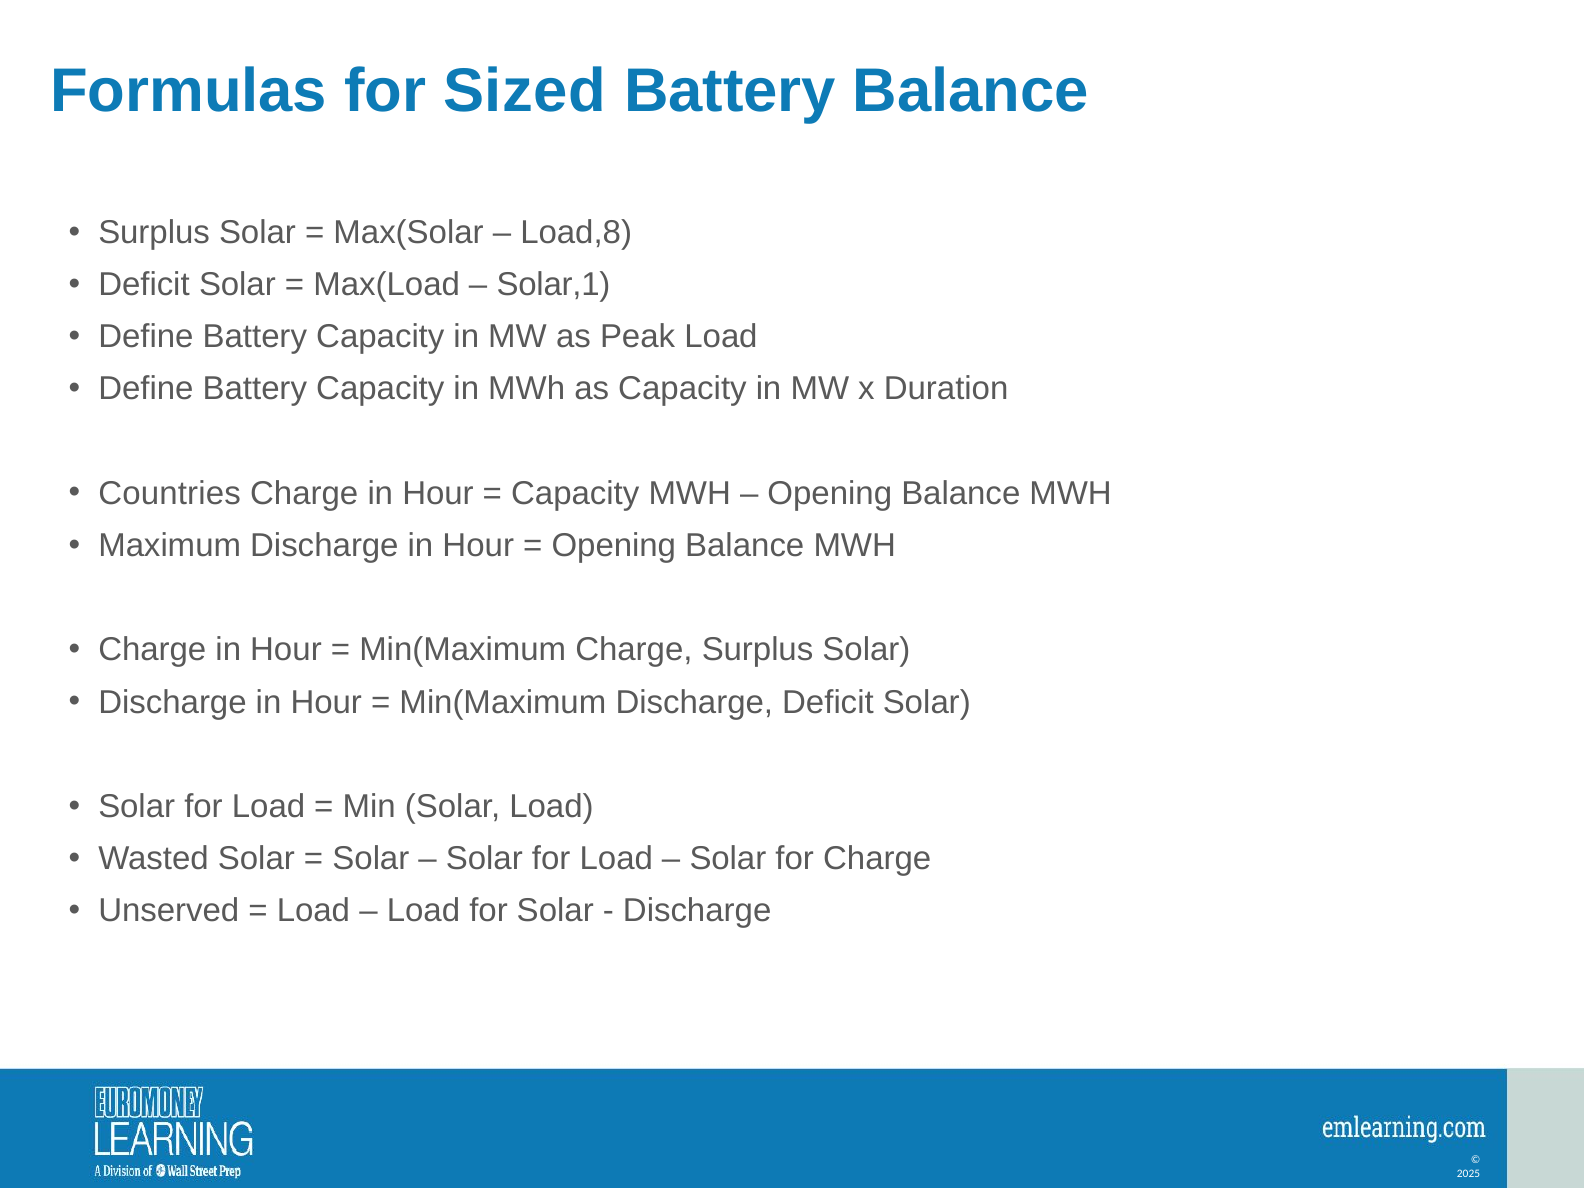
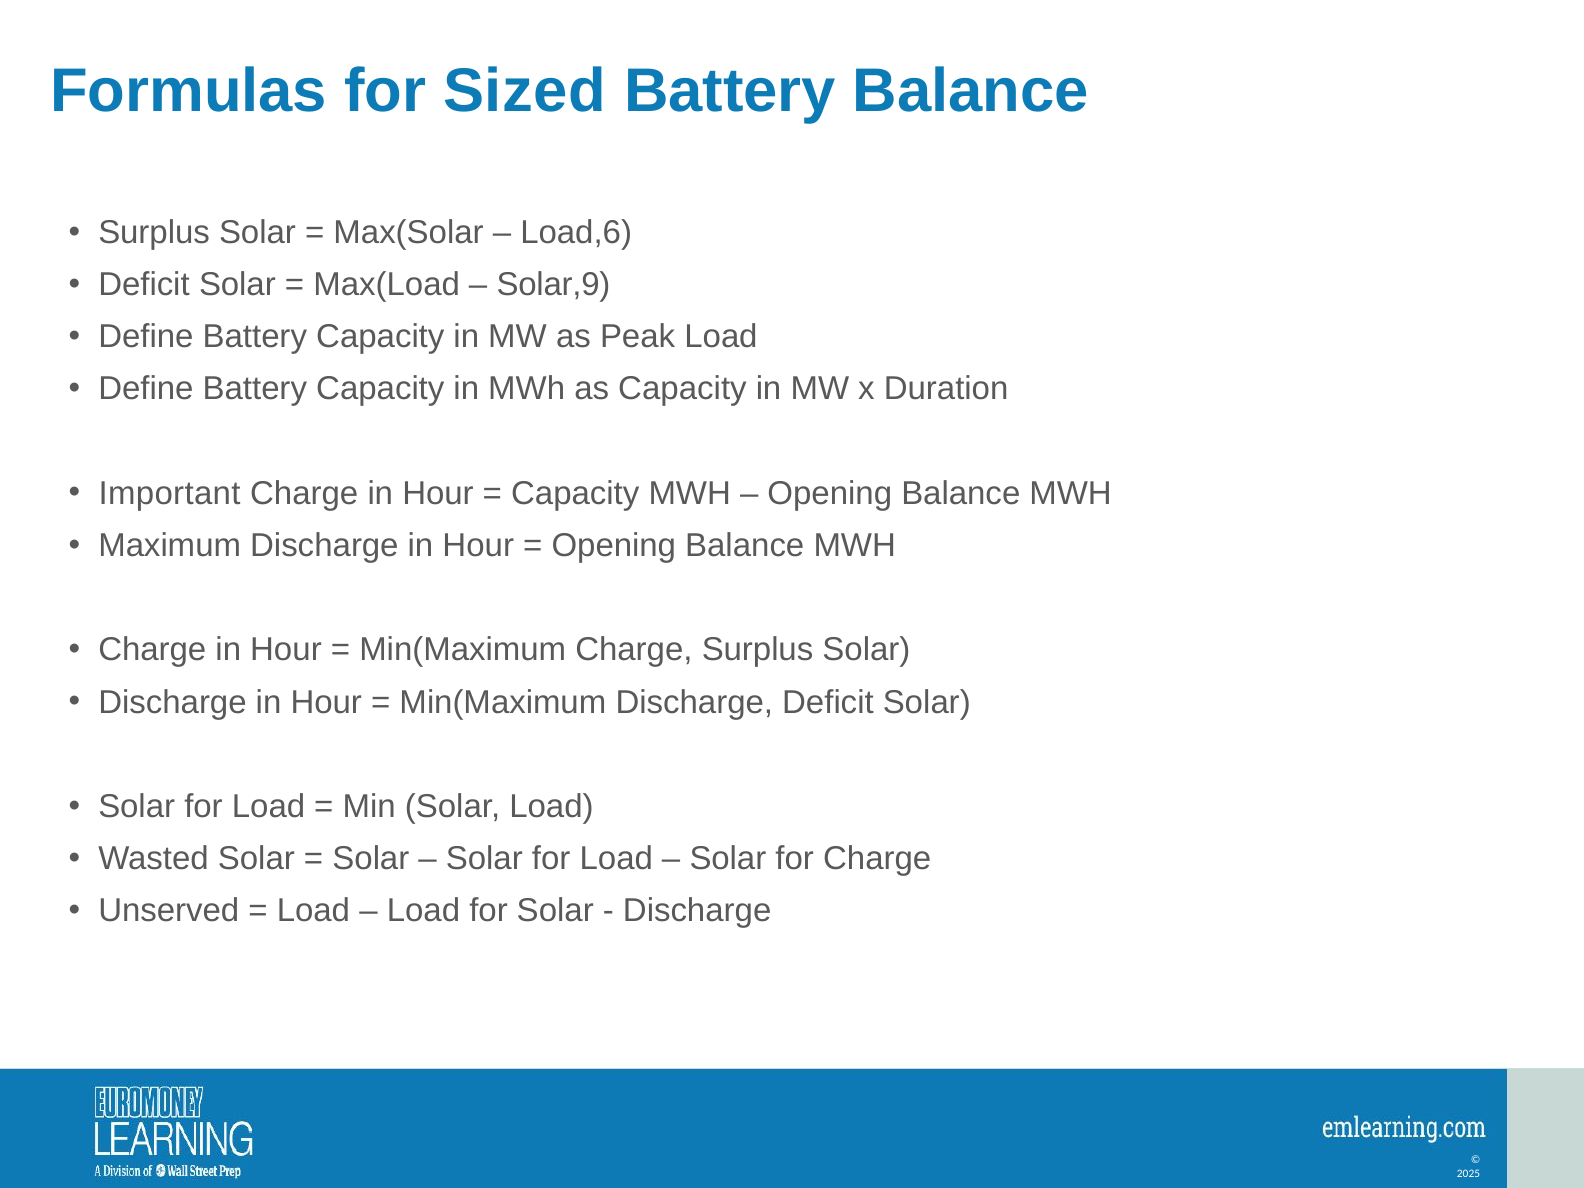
Load,8: Load,8 -> Load,6 (576, 233)
Solar,1: Solar,1 -> Solar,9 (554, 285)
Countries: Countries -> Important (170, 493)
